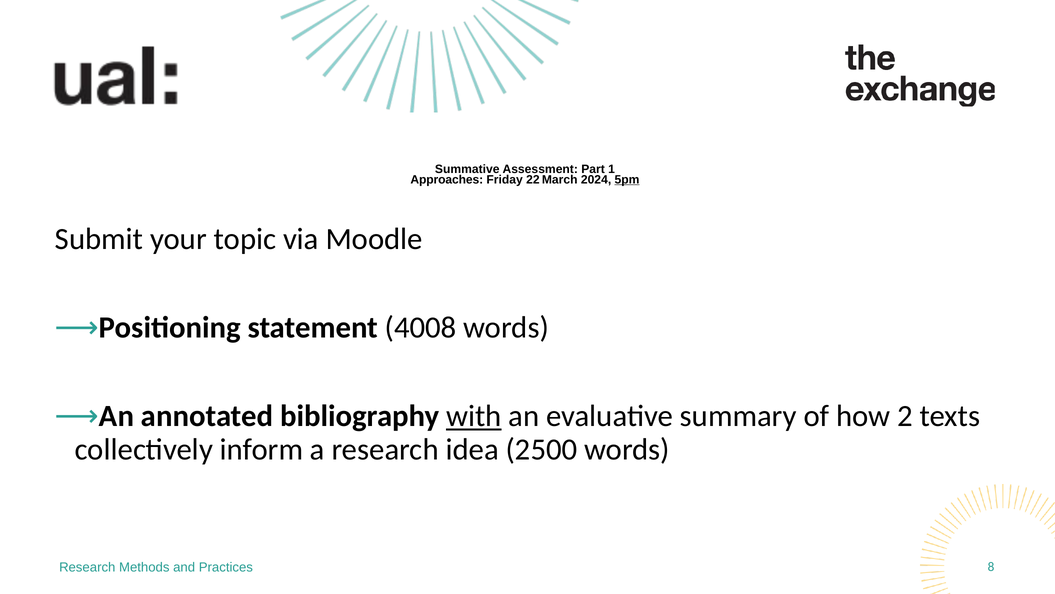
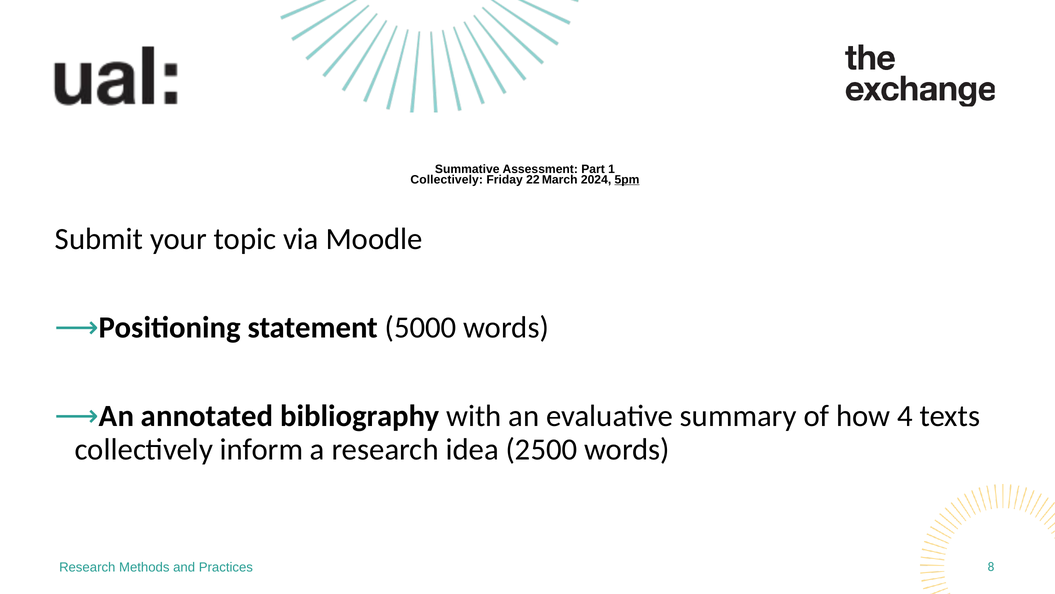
Approaches: Approaches -> Collectively (447, 179)
4008: 4008 -> 5000 (421, 327)
with underline: present -> none (474, 416)
2: 2 -> 4 (905, 416)
